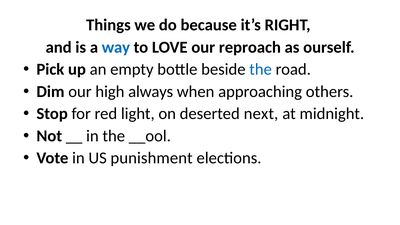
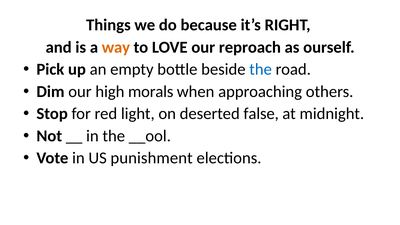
way colour: blue -> orange (116, 47)
always: always -> morals (151, 92)
next: next -> false (261, 114)
